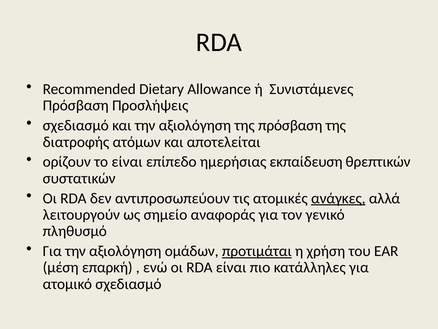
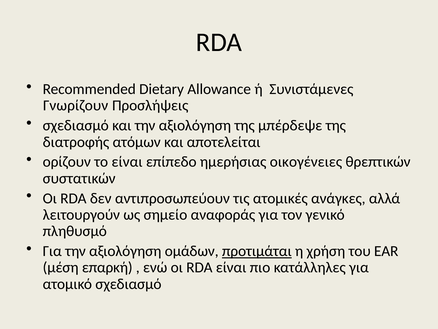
Πρόσβαση: Πρόσβαση -> Γνωρίζουν (76, 105)
της πρόσβαση: πρόσβαση -> μπέρδεψε (290, 125)
εκπαίδευση: εκπαίδευση -> οικογένειες (306, 162)
ανάγκες underline: present -> none (338, 198)
